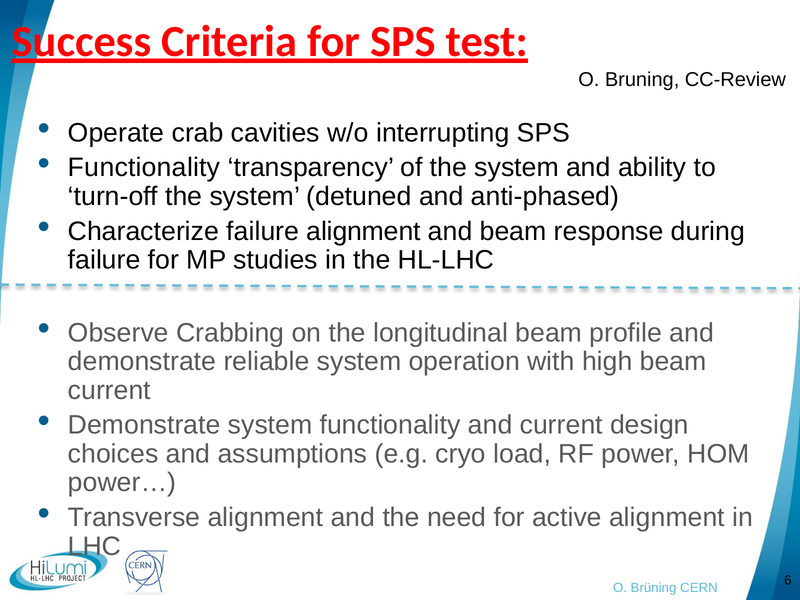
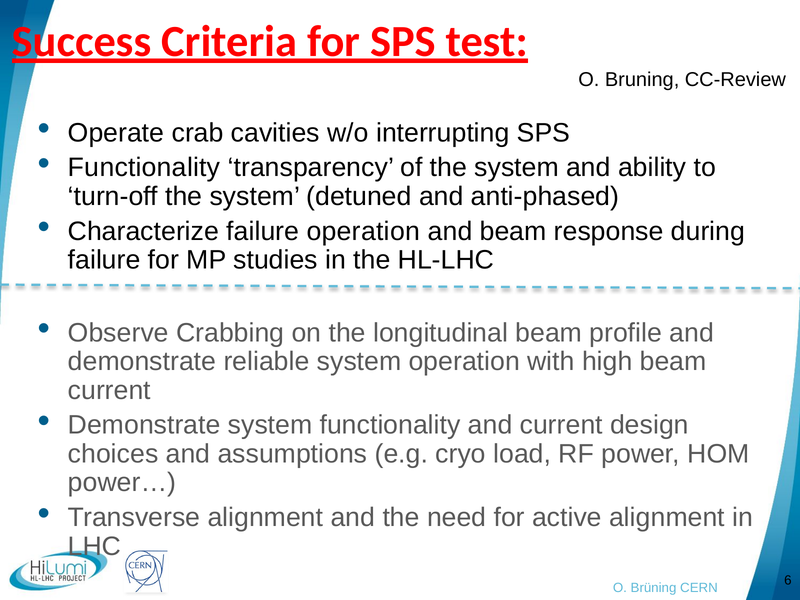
failure alignment: alignment -> operation (363, 231)
